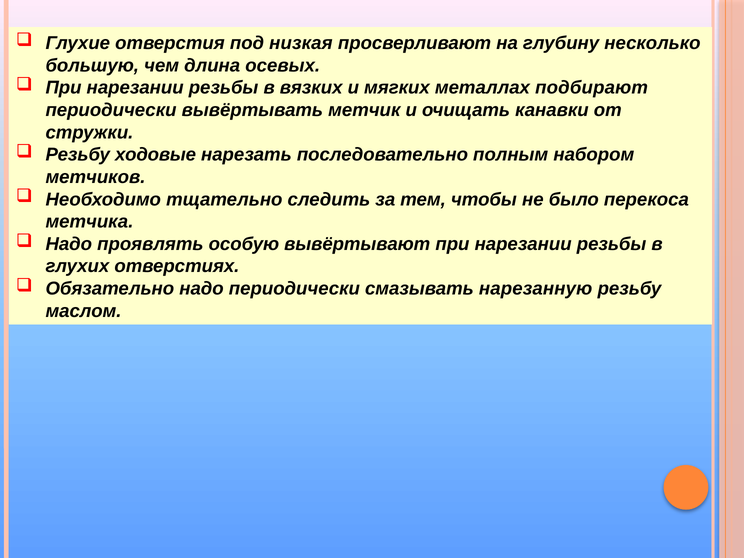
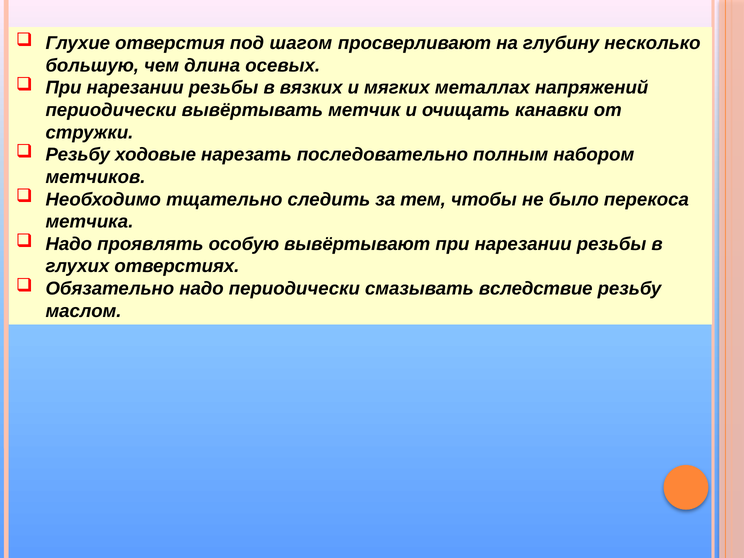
низкая: низкая -> шагом (301, 43)
подбирают: подбирают -> напряжений (592, 88)
нарезанную: нарезанную -> вследствие (536, 289)
